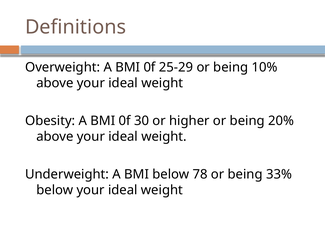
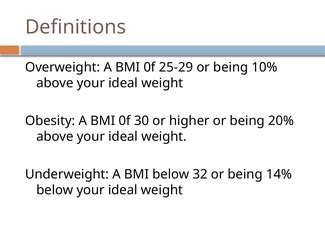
78: 78 -> 32 (200, 174)
33%: 33% -> 14% (279, 174)
